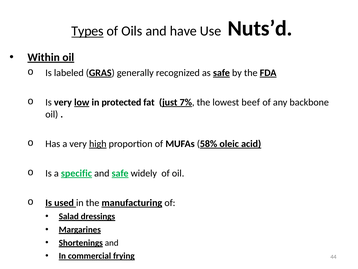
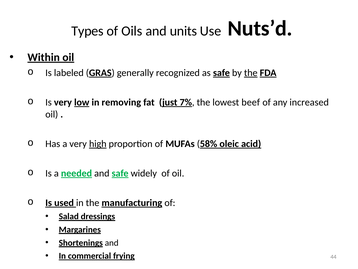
Types underline: present -> none (88, 31)
have: have -> units (183, 31)
the underline: none -> present (251, 73)
protected: protected -> removing (121, 102)
backbone: backbone -> increased (309, 102)
specific: specific -> needed (76, 173)
